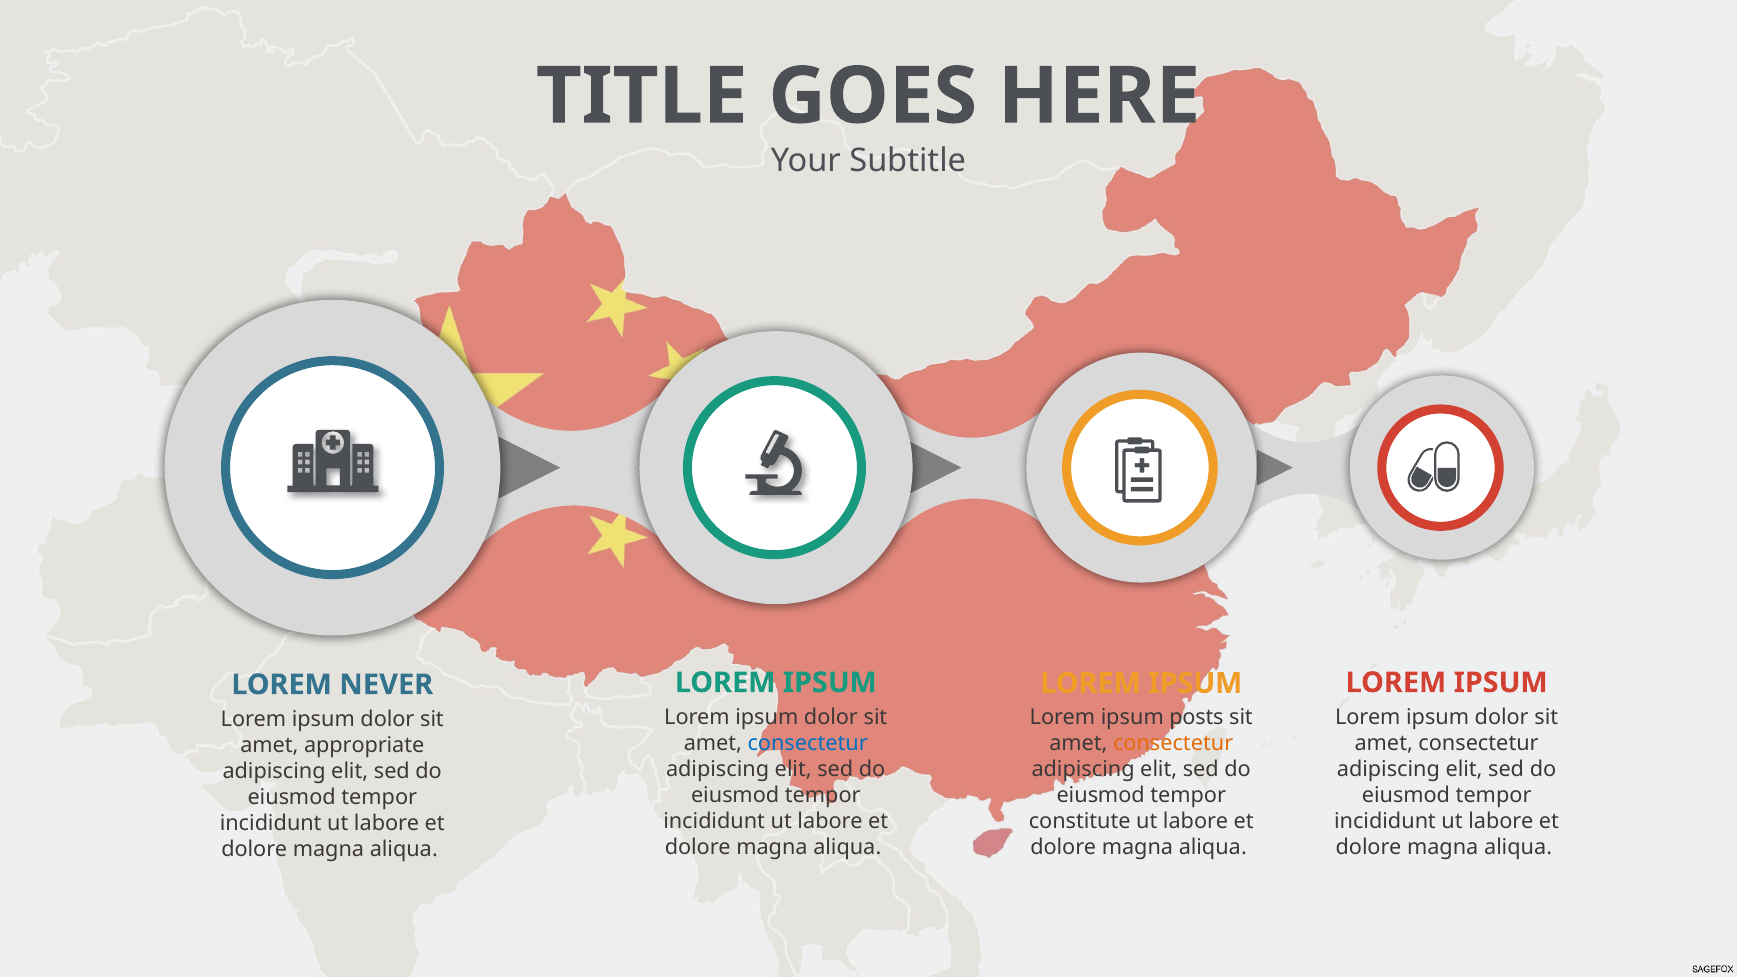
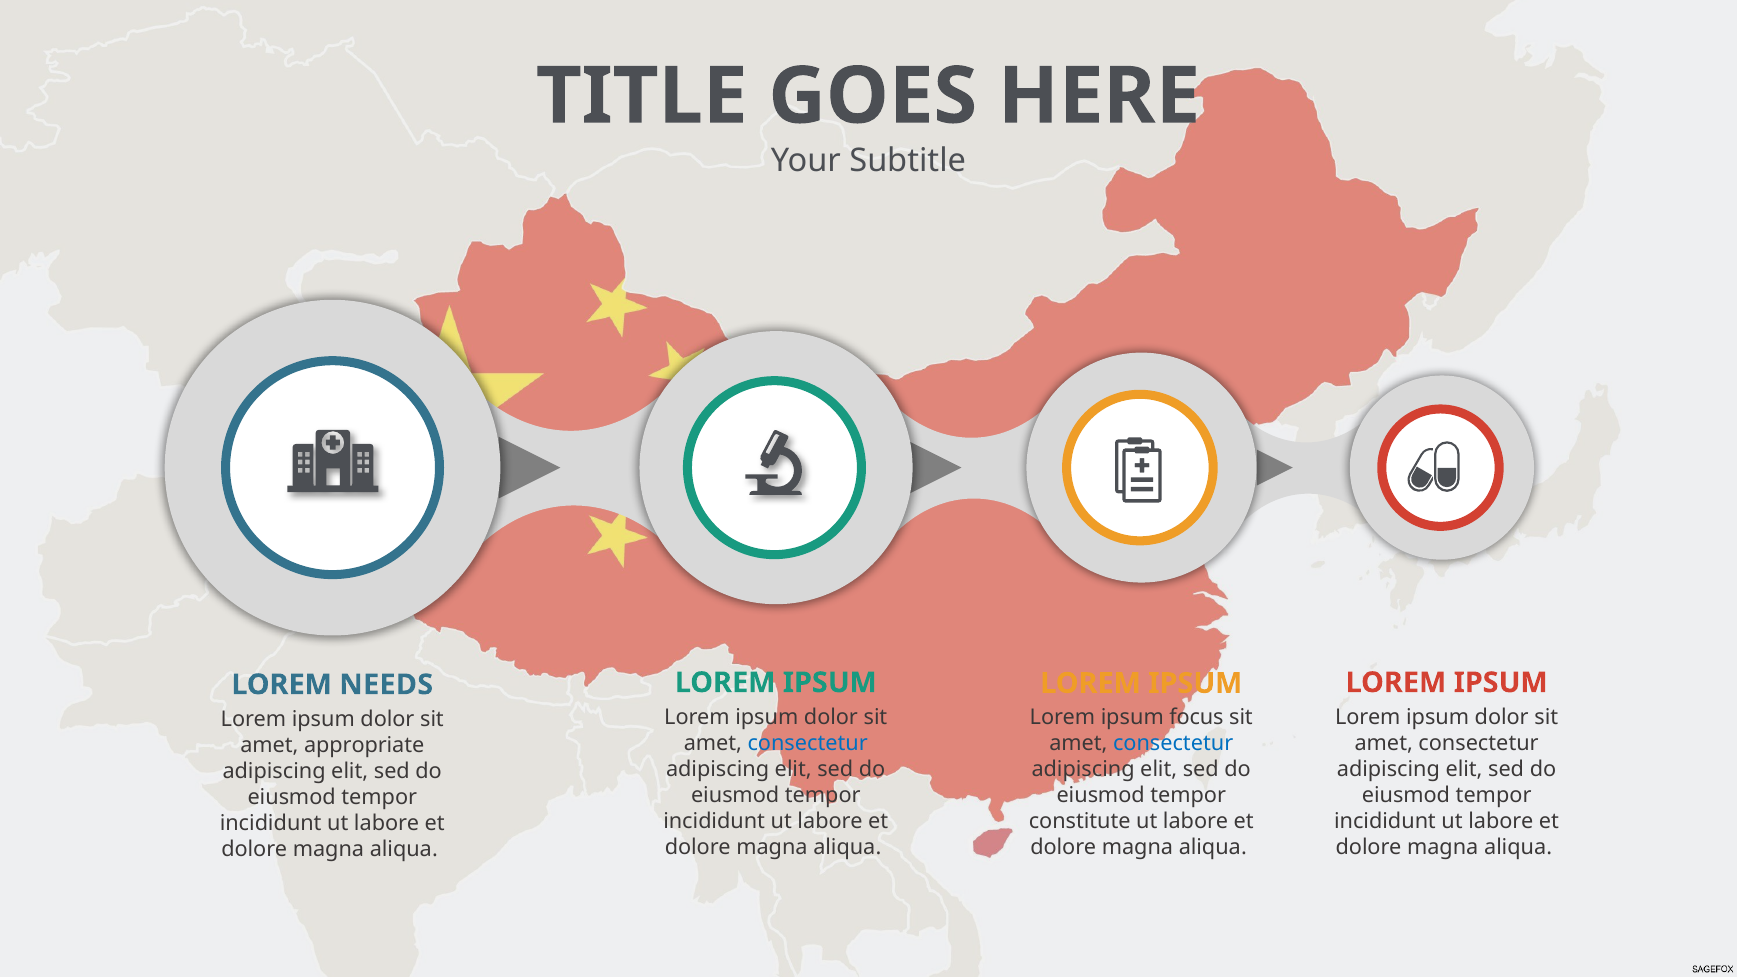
NEVER: NEVER -> NEEDS (386, 685)
posts: posts -> focus (1196, 718)
consectetur colour: orange -> blue (1173, 744)
